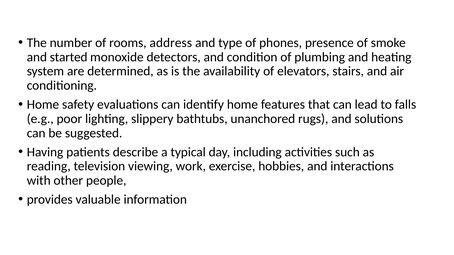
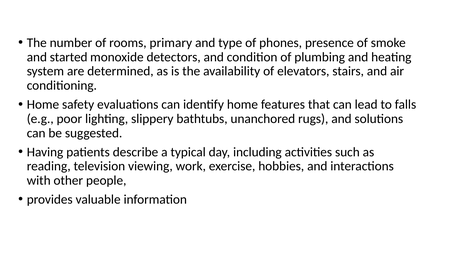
address: address -> primary (171, 43)
